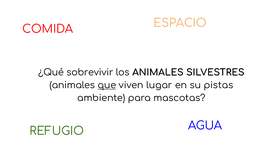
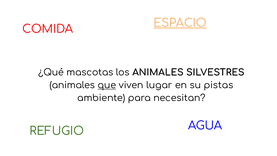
ESPACIO underline: none -> present (180, 23)
sobrevivir: sobrevivir -> mascotas (90, 72)
mascotas: mascotas -> necesitan (179, 98)
